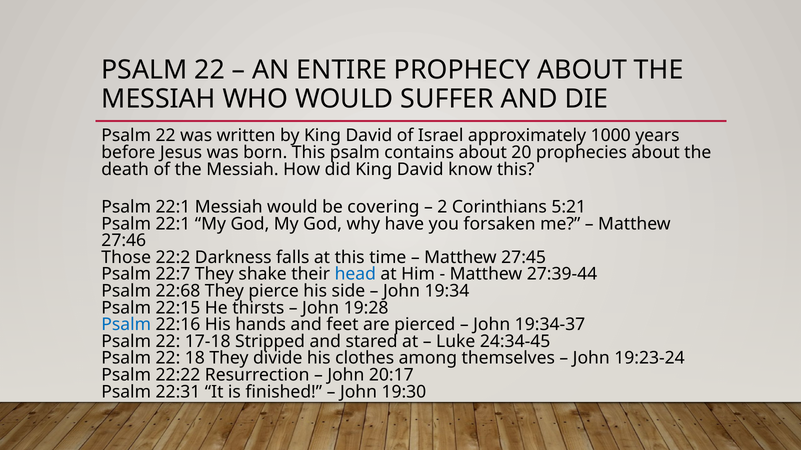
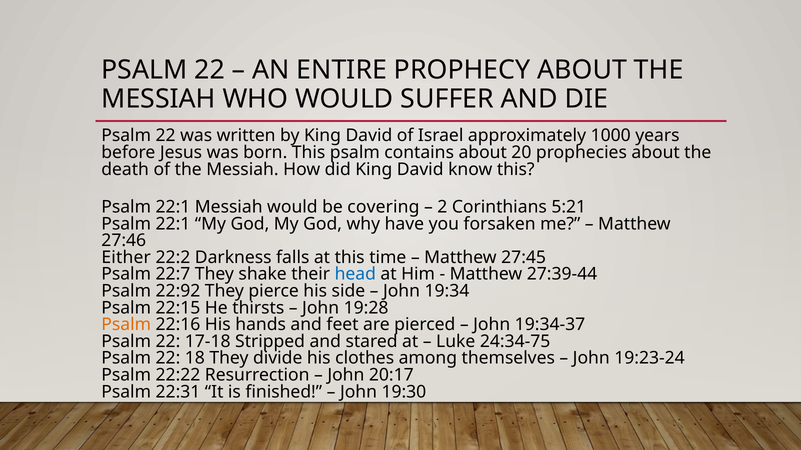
Those: Those -> Either (126, 258)
22:68: 22:68 -> 22:92 (178, 291)
Psalm colour: blue -> orange (126, 325)
24:34-45: 24:34-45 -> 24:34-75 (515, 342)
